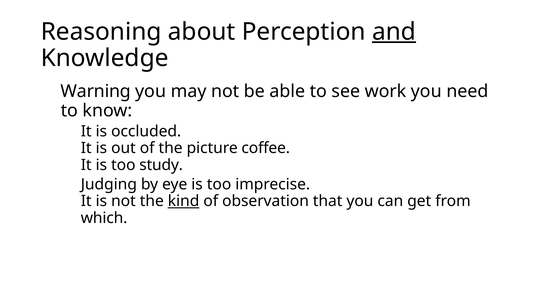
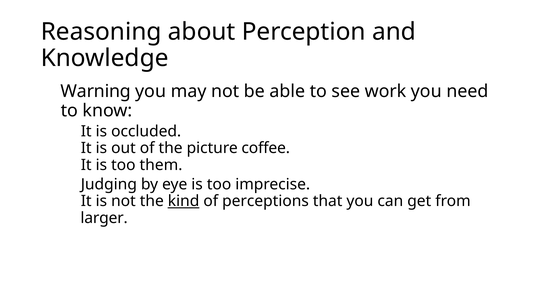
and underline: present -> none (394, 32)
study: study -> them (161, 165)
observation: observation -> perceptions (265, 201)
which: which -> larger (104, 218)
